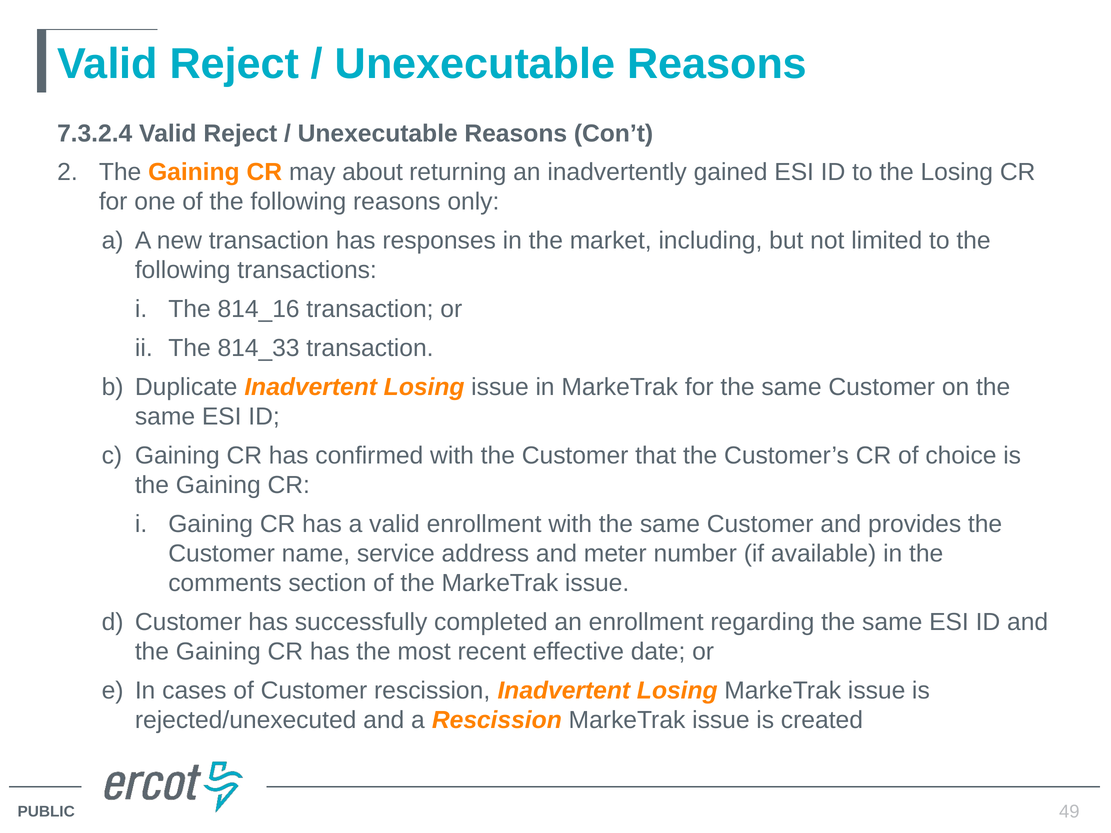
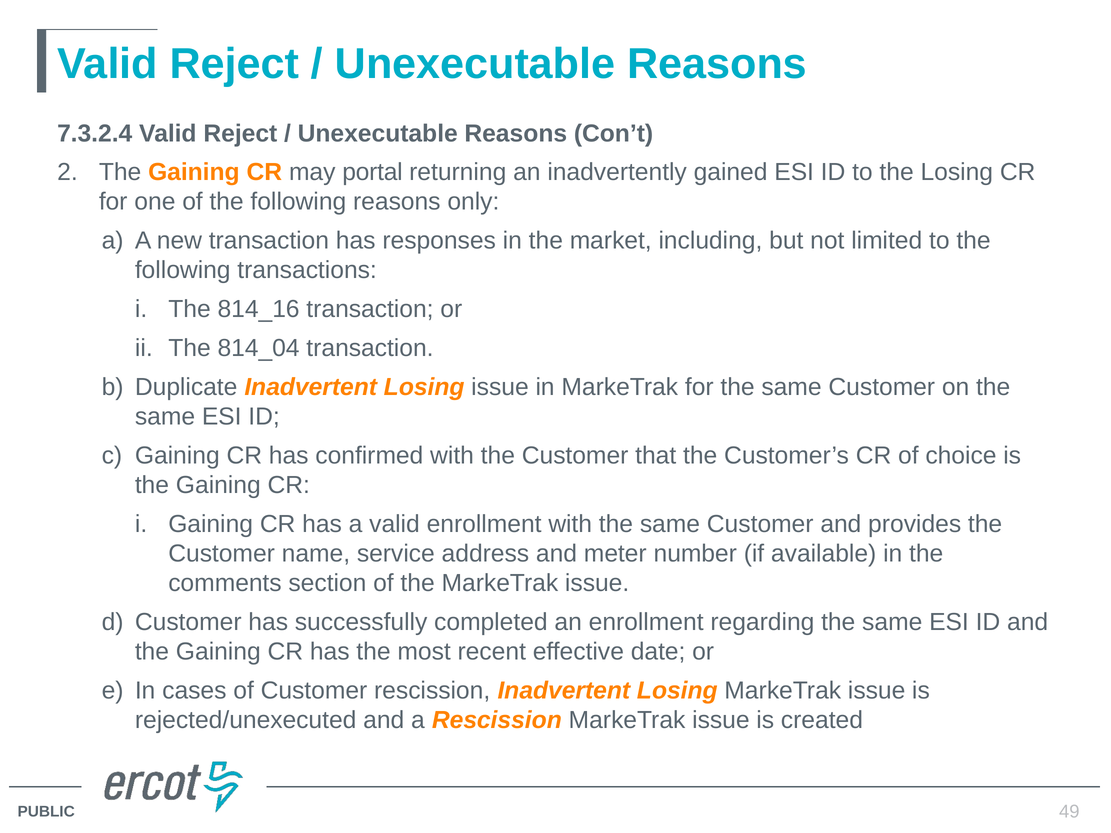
about: about -> portal (372, 172)
814_33: 814_33 -> 814_04 (259, 348)
